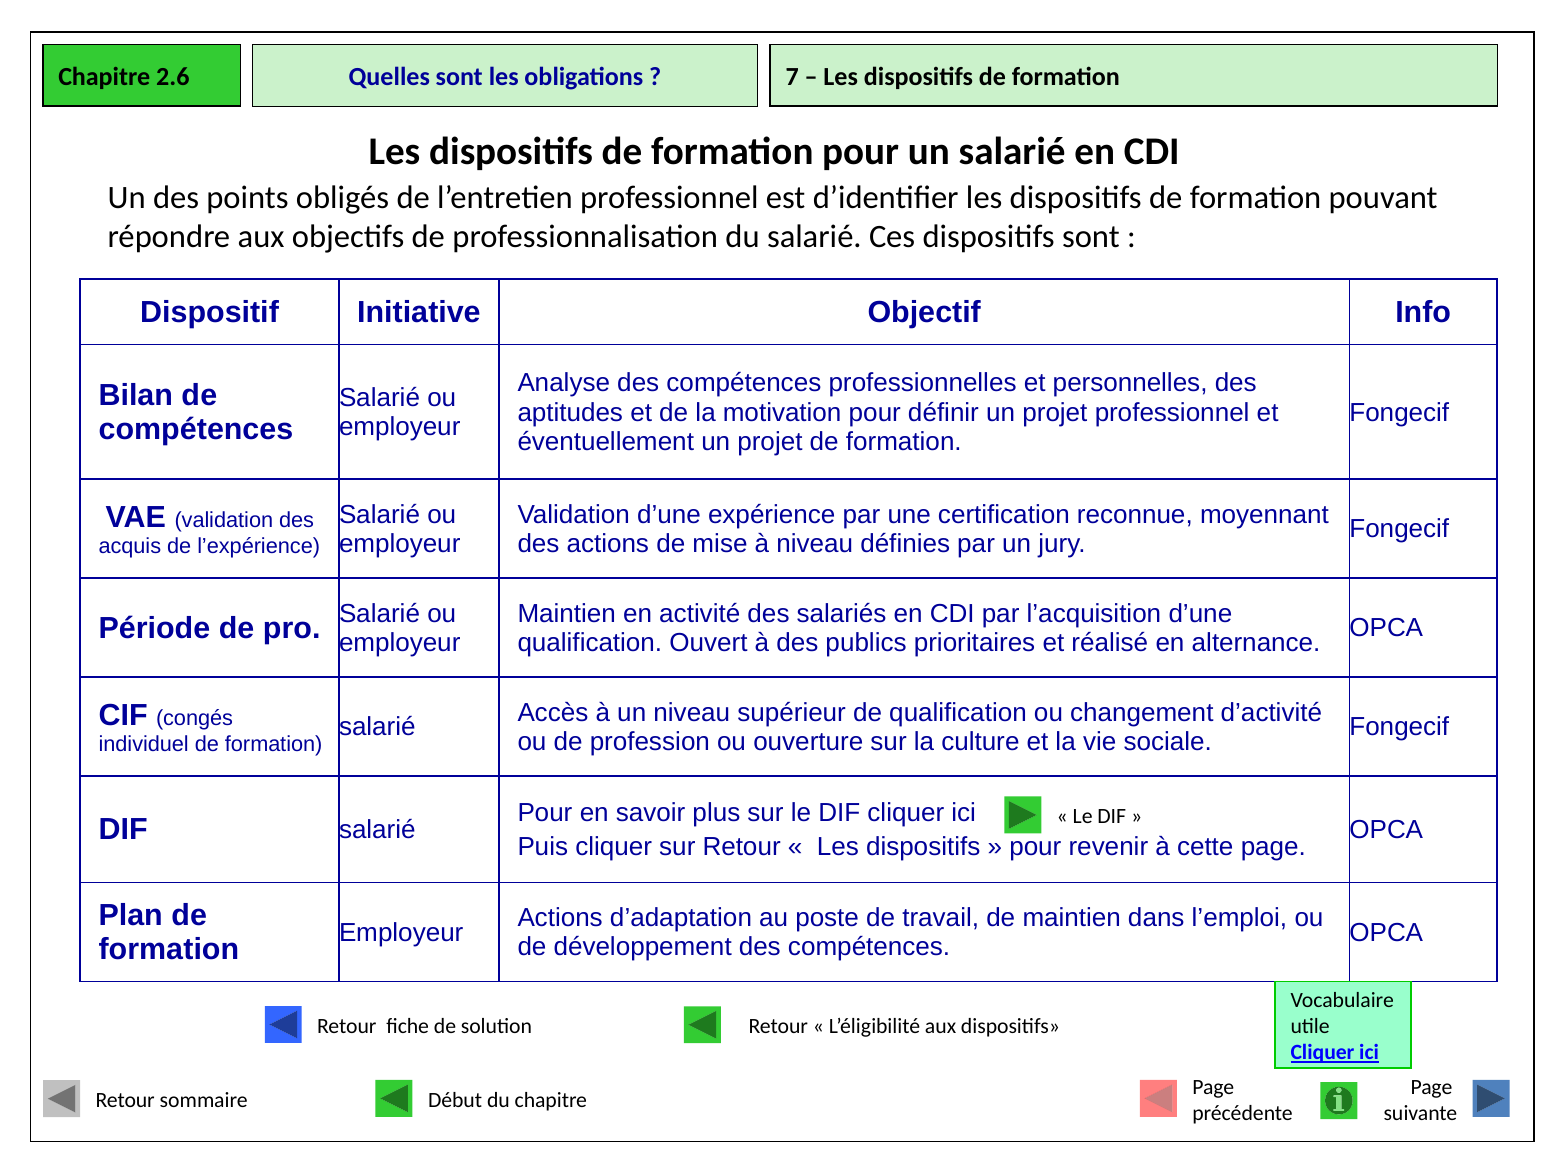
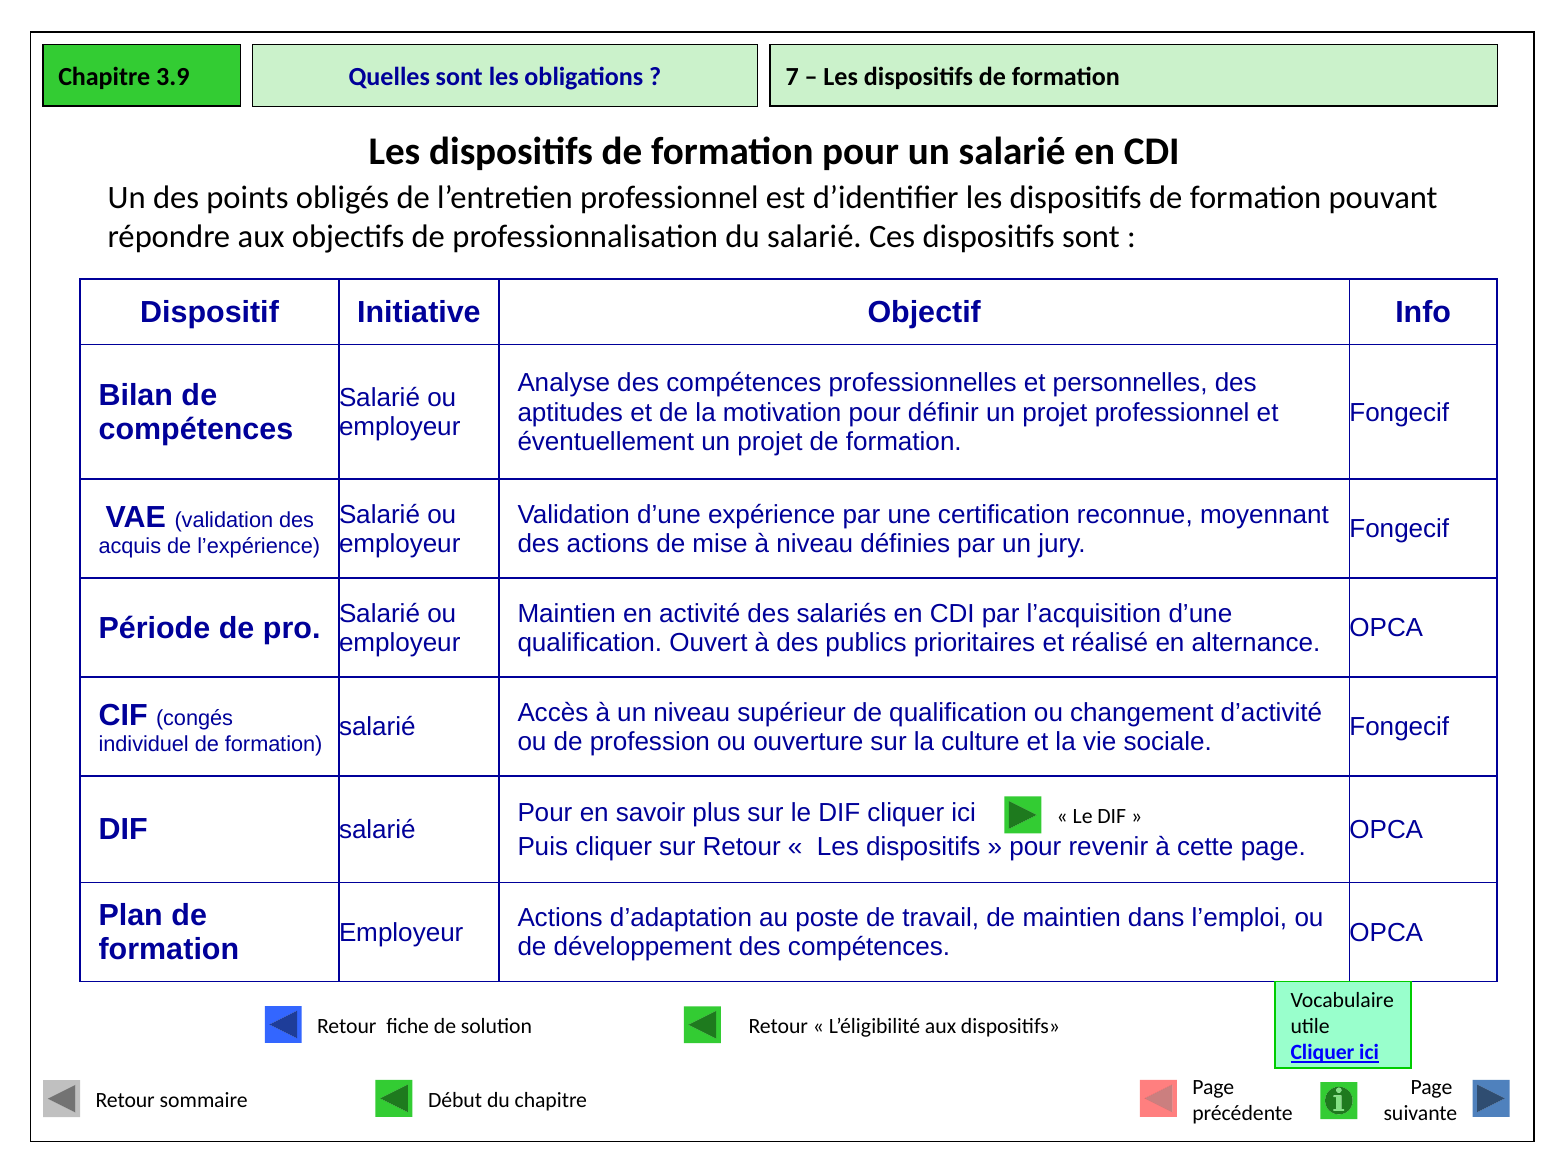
2.6: 2.6 -> 3.9 (173, 77)
